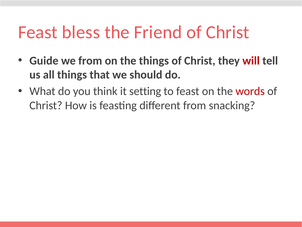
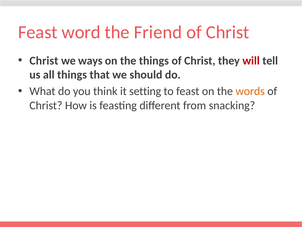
bless: bless -> word (81, 32)
Guide: Guide -> Christ (44, 61)
we from: from -> ways (90, 61)
words colour: red -> orange (250, 91)
